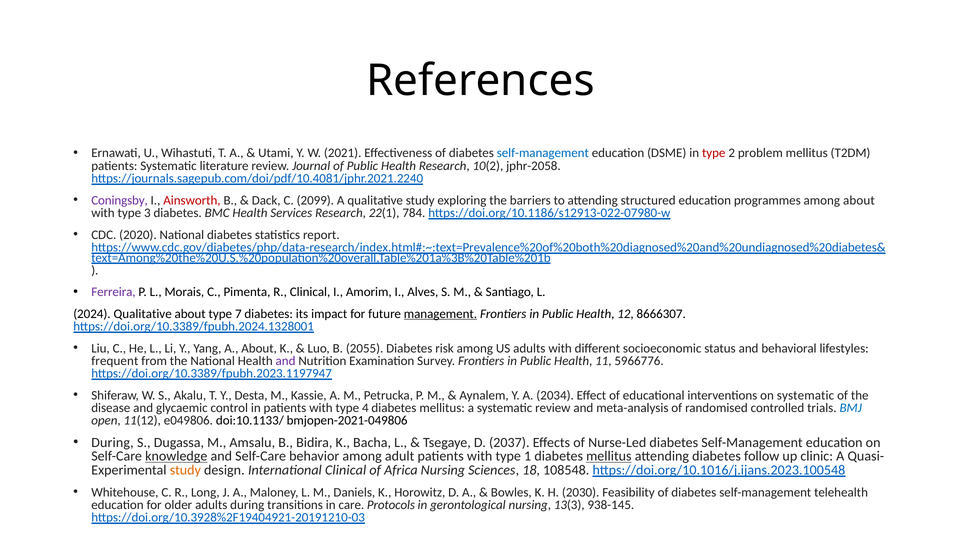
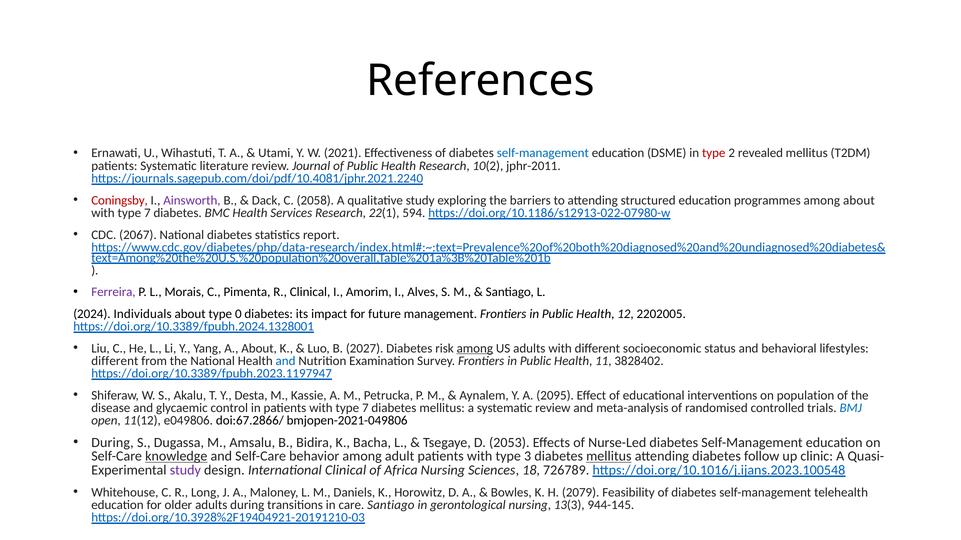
problem: problem -> revealed (760, 153)
jphr-2058: jphr-2058 -> jphr-2011 (533, 166)
Coningsby colour: purple -> red (120, 200)
Ainsworth colour: red -> purple (192, 200)
2099: 2099 -> 2058 (315, 200)
3: 3 -> 7 (147, 213)
784: 784 -> 594 (414, 213)
2020: 2020 -> 2067 (138, 235)
2024 Qualitative: Qualitative -> Individuals (143, 314)
7: 7 -> 0 (238, 314)
management underline: present -> none (440, 314)
8666307: 8666307 -> 2202005 (661, 314)
2055: 2055 -> 2027 (365, 349)
among underline: none -> present (475, 349)
frequent: frequent -> different (115, 361)
and colour: purple -> blue (286, 361)
5966776: 5966776 -> 3828402 (639, 361)
2034: 2034 -> 2095 (555, 396)
on systematic: systematic -> population (806, 396)
patients with type 4: 4 -> 7 (365, 408)
doi:10.1133/: doi:10.1133/ -> doi:67.2866/ (250, 421)
2037: 2037 -> 2053 (509, 443)
1: 1 -> 3 (528, 457)
study colour: orange -> purple (185, 471)
108548: 108548 -> 726789 (566, 471)
2030: 2030 -> 2079 (581, 493)
care Protocols: Protocols -> Santiago (391, 505)
938-145: 938-145 -> 944-145 (611, 505)
